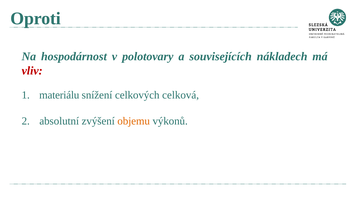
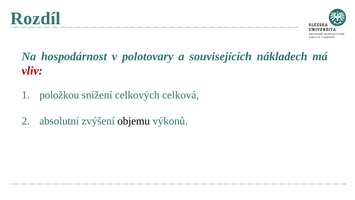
Oproti: Oproti -> Rozdíl (35, 18)
materiálu: materiálu -> položkou (59, 95)
objemu colour: orange -> black (134, 121)
